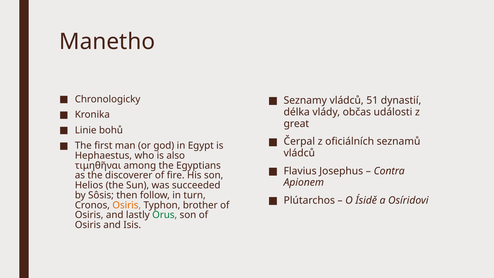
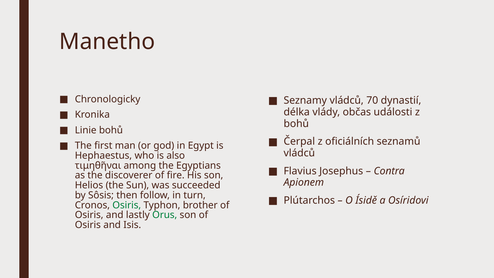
51: 51 -> 70 (372, 100)
great: great -> bohů (296, 124)
Osiris colour: orange -> green (127, 205)
